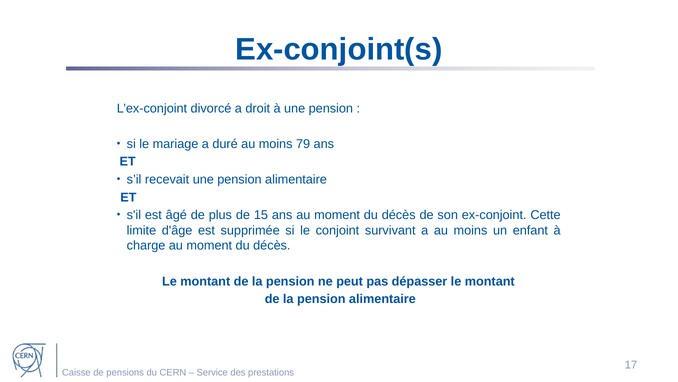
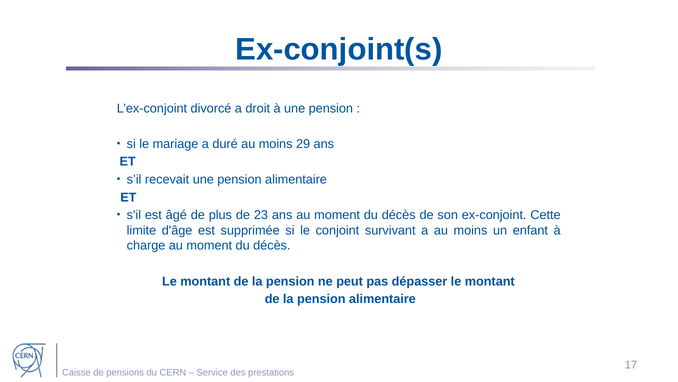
79: 79 -> 29 (303, 144)
15: 15 -> 23 (261, 215)
